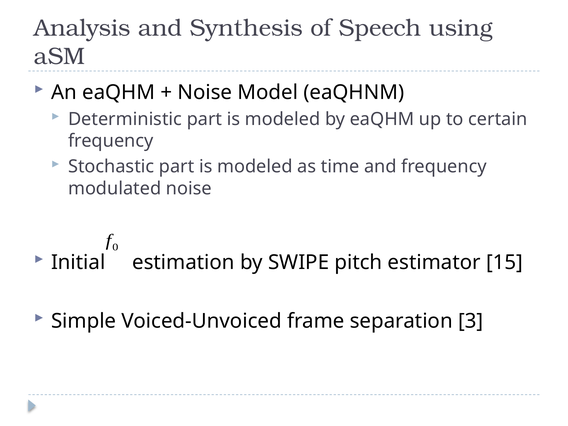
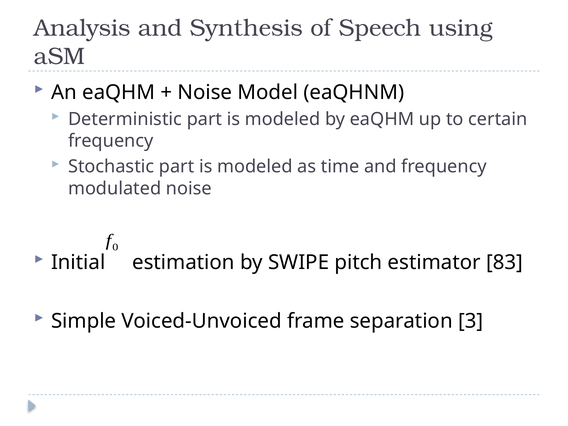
15: 15 -> 83 (505, 262)
